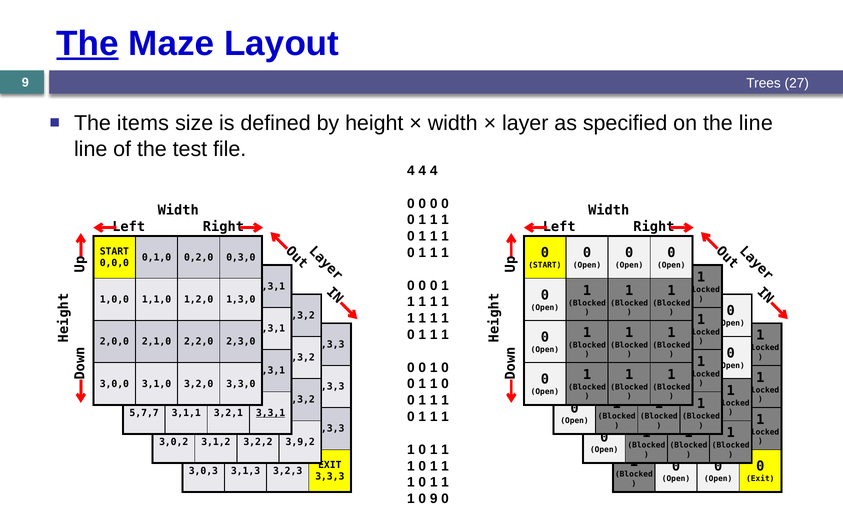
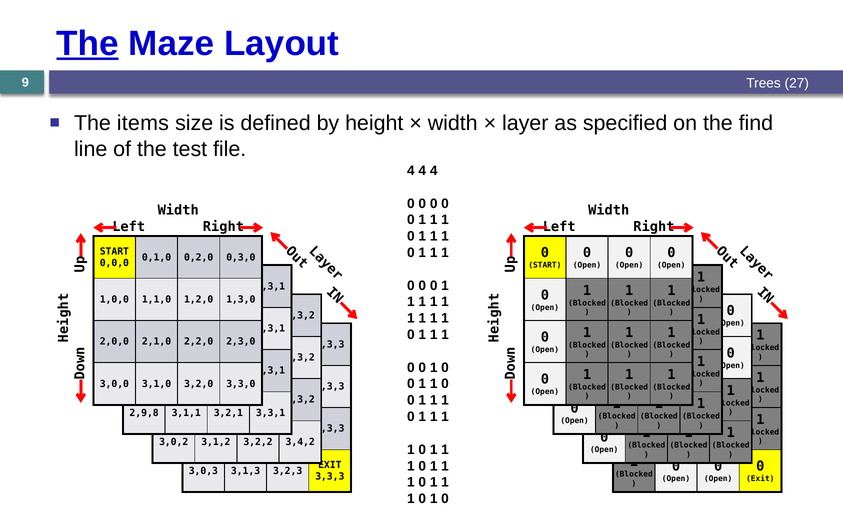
the line: line -> find (756, 123)
5,7,7: 5,7,7 -> 2,9,8 (144, 413)
3,3,1 underline: present -> none (271, 413)
3,9,2: 3,9,2 -> 3,4,2 (300, 442)
9: 9 -> 1 (434, 499)
